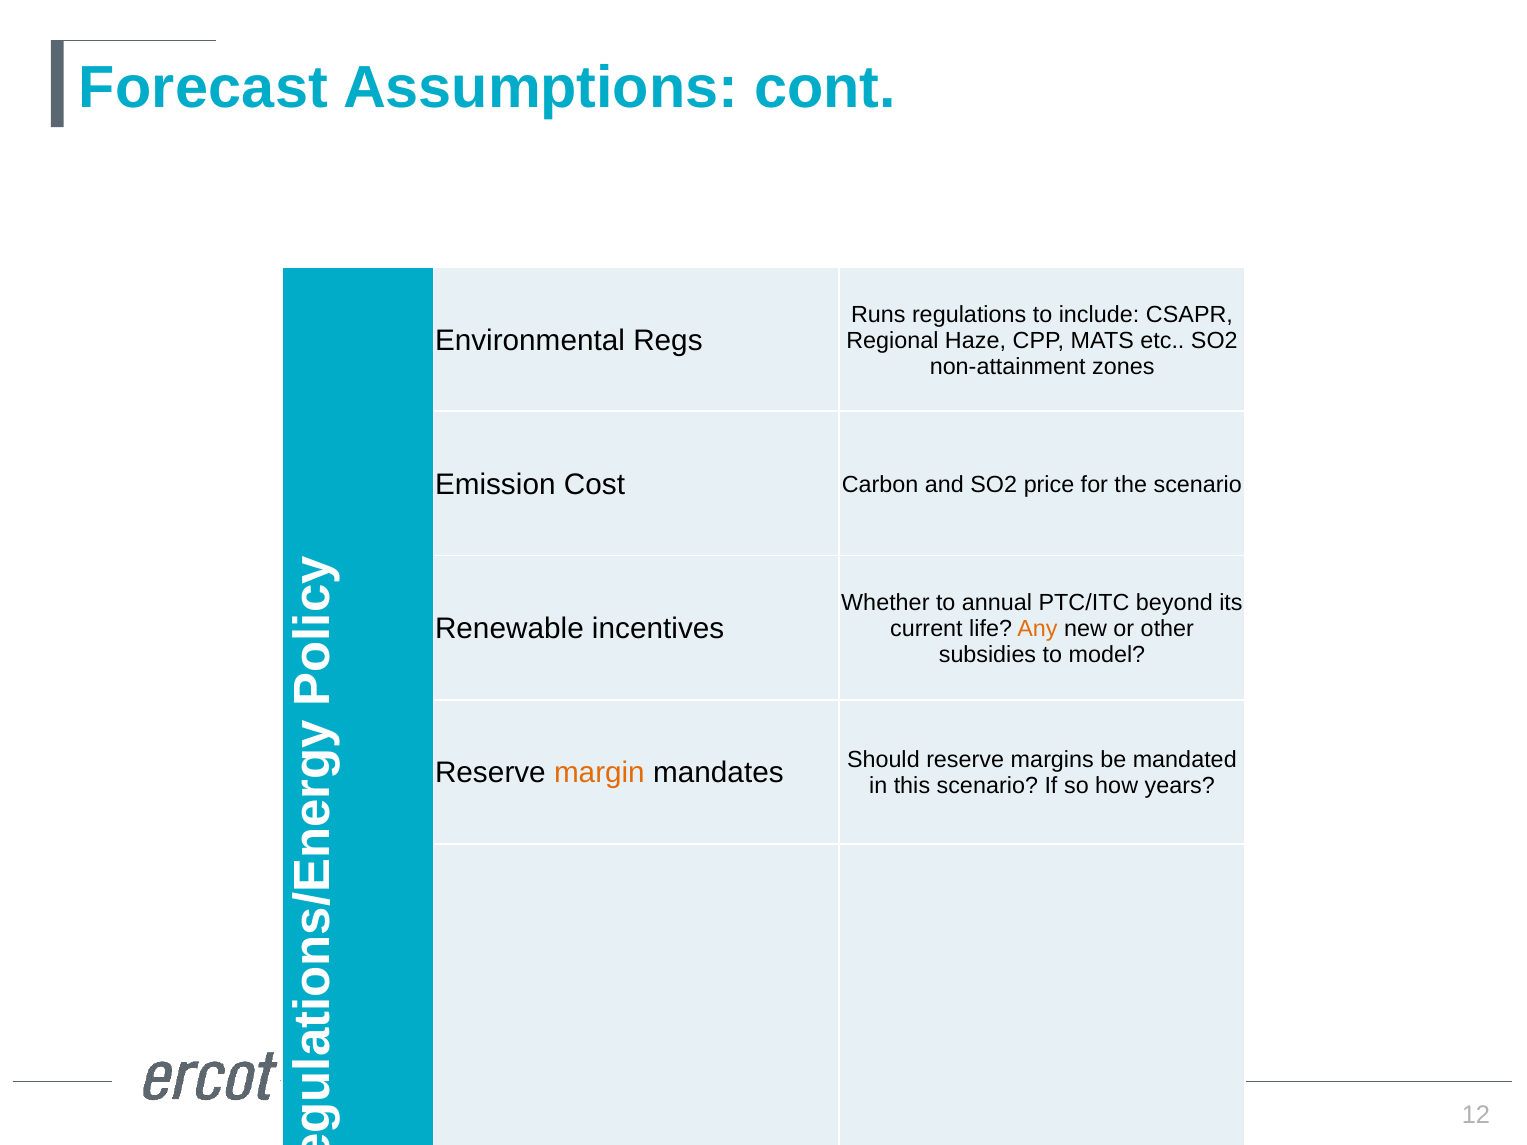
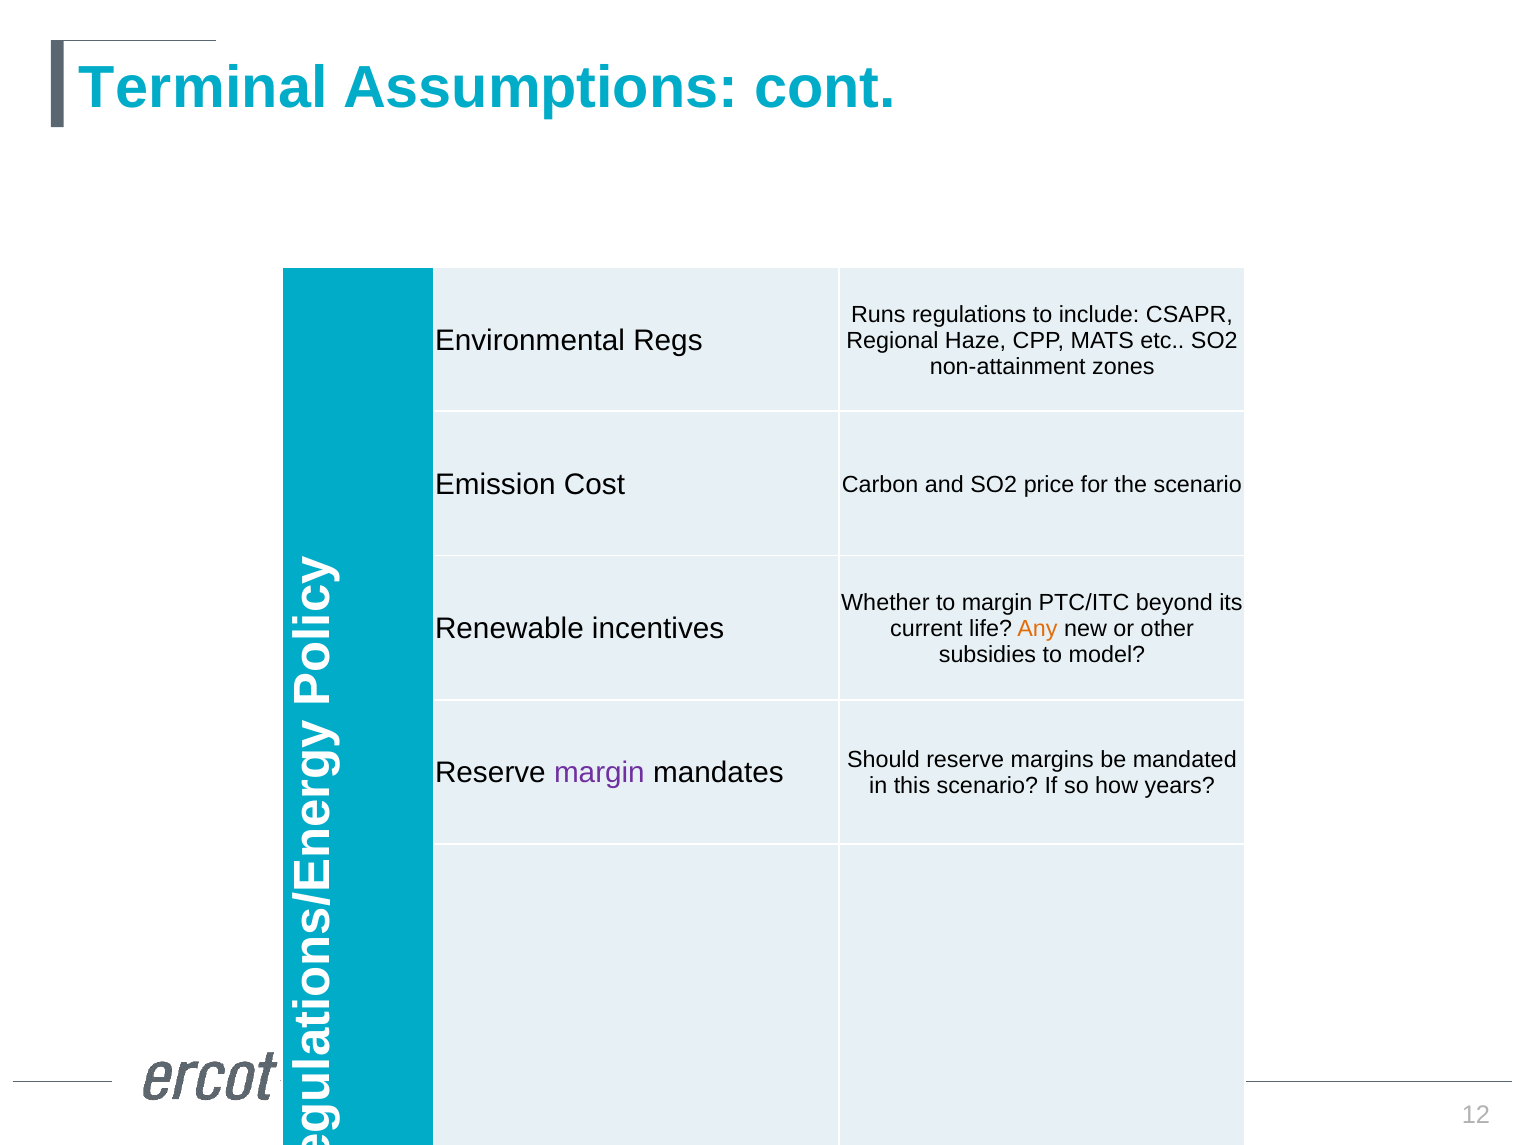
Forecast: Forecast -> Terminal (204, 88)
to annual: annual -> margin (997, 603)
margin colour: orange -> purple (599, 773)
